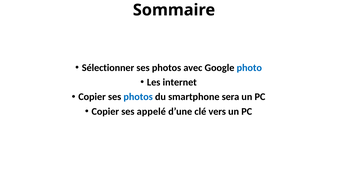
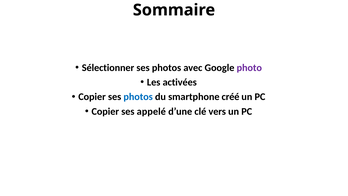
photo colour: blue -> purple (249, 68)
internet: internet -> activées (180, 82)
sera: sera -> créé (230, 97)
